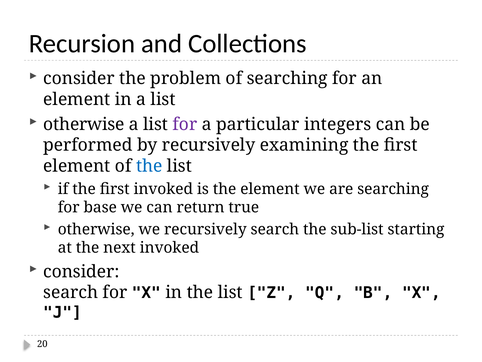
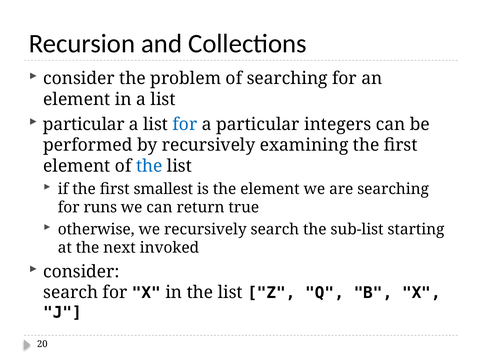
otherwise: otherwise -> particular (84, 124)
for colour: purple -> blue (185, 124)
first invoked: invoked -> smallest (163, 189)
base: base -> runs (100, 207)
